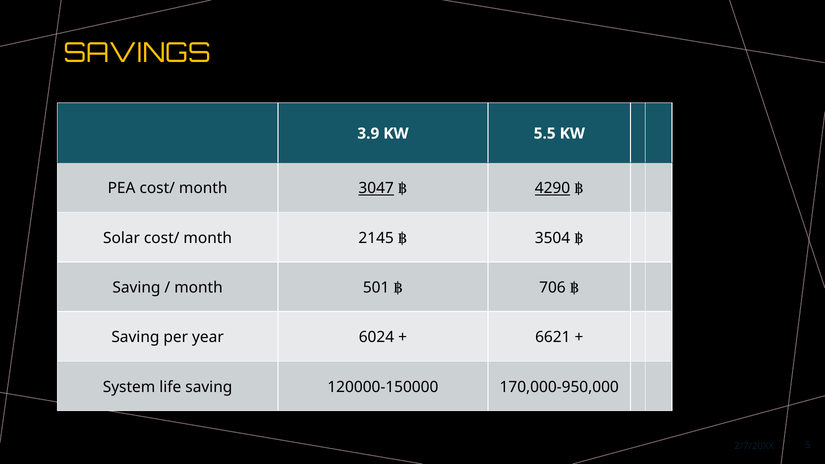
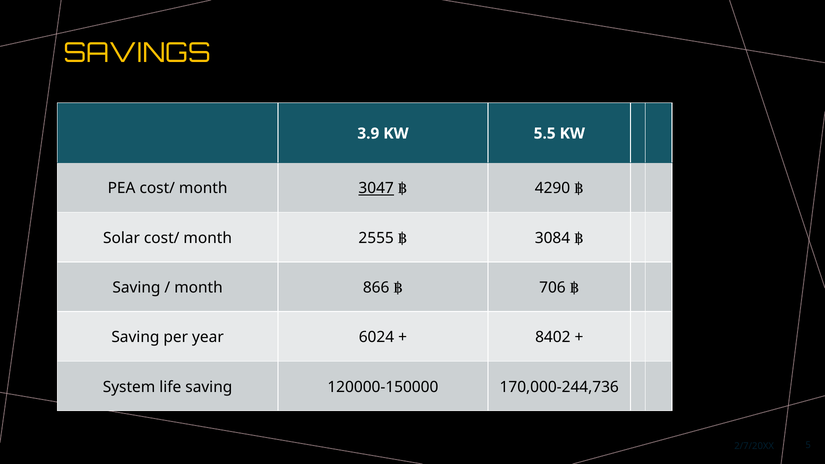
4290 underline: present -> none (552, 188)
2145: 2145 -> 2555 (376, 238)
3504: 3504 -> 3084 (552, 238)
501: 501 -> 866 (376, 288)
6621: 6621 -> 8402 (553, 337)
170,000-950,000: 170,000-950,000 -> 170,000-244,736 (559, 387)
